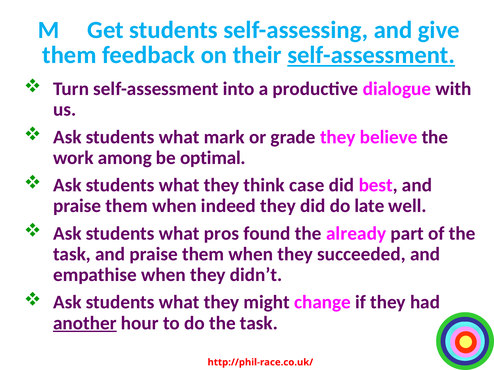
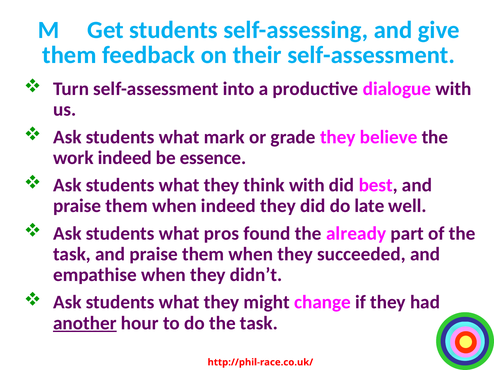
self-assessment underline: present -> none (371, 55)
work among: among -> indeed (125, 158)
optimal: optimal -> essence (213, 158)
think case: case -> with (307, 186)
